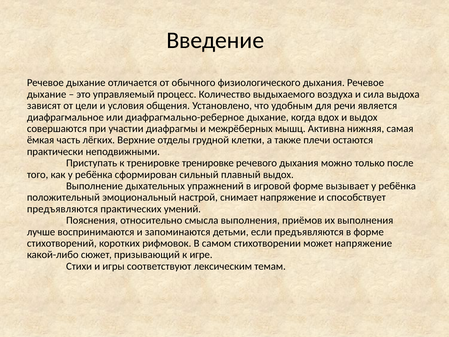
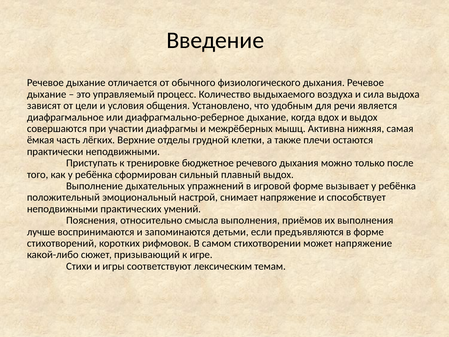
тренировке тренировке: тренировке -> бюджетное (208, 163)
предъявляются: предъявляются -> неподвижными (63, 209)
